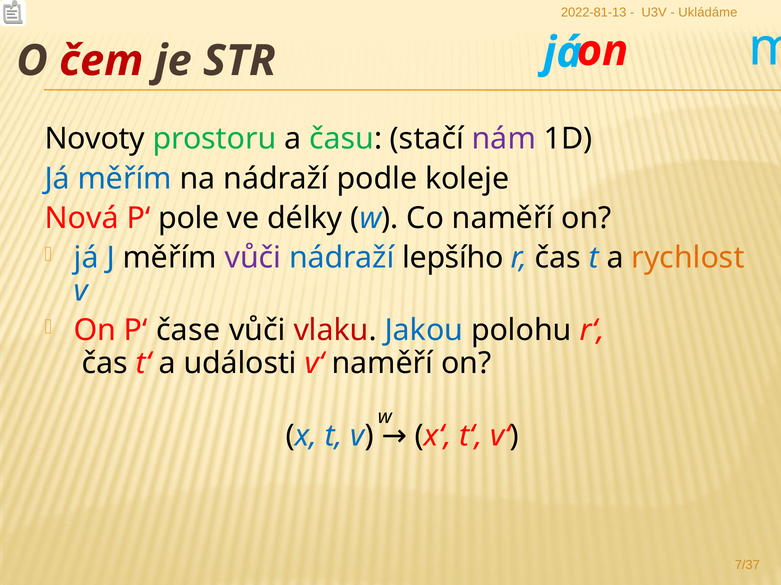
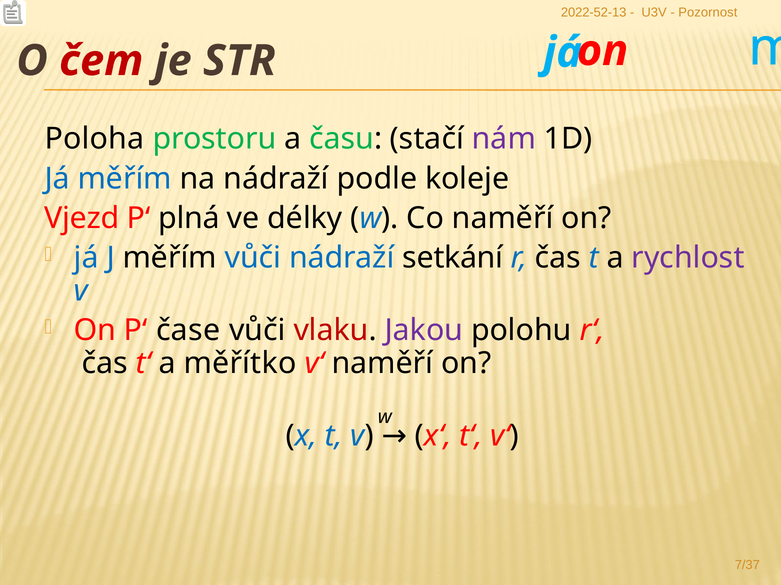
2022-81-13: 2022-81-13 -> 2022-52-13 (594, 13)
Ukládáme: Ukládáme -> Pozornost (708, 13)
Novoty: Novoty -> Poloha (95, 139)
Nová: Nová -> Vjezd (82, 219)
pole: pole -> plná (189, 219)
vůči colour: purple -> blue (253, 258)
lepšího: lepšího -> setkání (453, 258)
rychlost colour: orange -> purple (688, 258)
Jakou colour: blue -> purple (424, 331)
události: události -> měřítko (240, 364)
